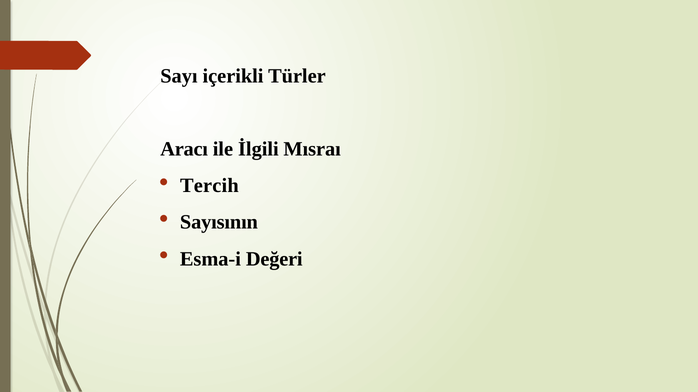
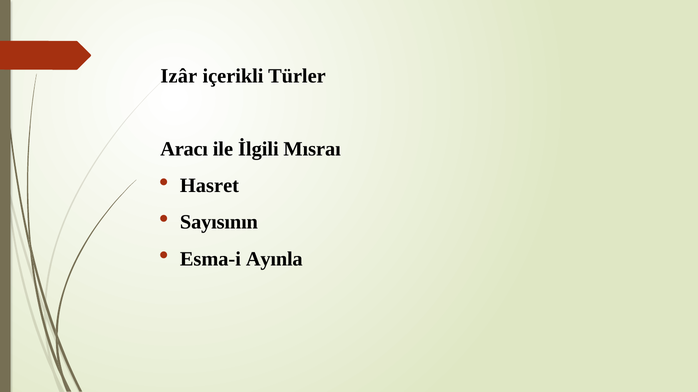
Sayı: Sayı -> Izâr (179, 76)
Tercih: Tercih -> Hasret (209, 186)
Değeri: Değeri -> Ayınla (274, 259)
